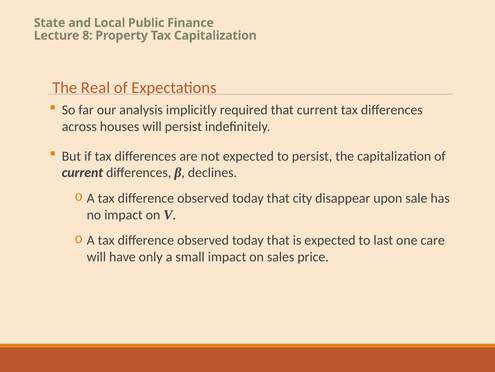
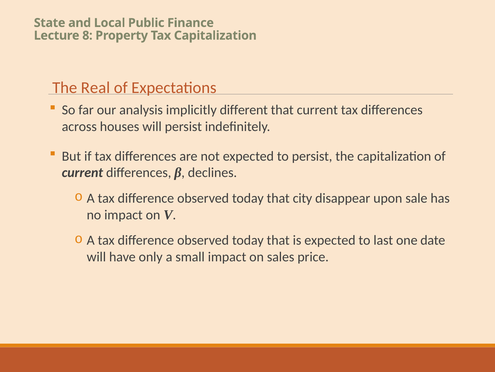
required: required -> different (244, 110)
care: care -> date (433, 240)
